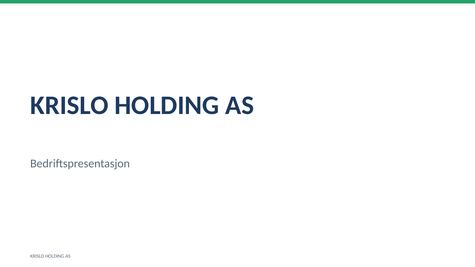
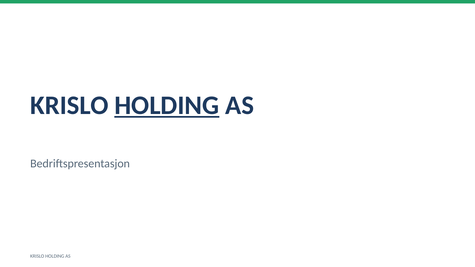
HOLDING underline: none -> present (167, 105)
